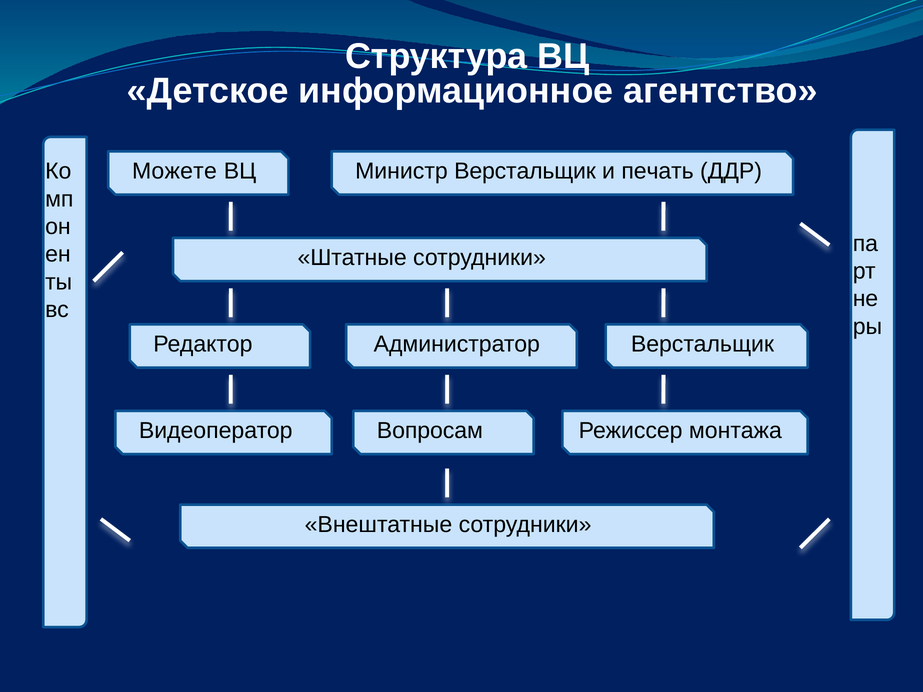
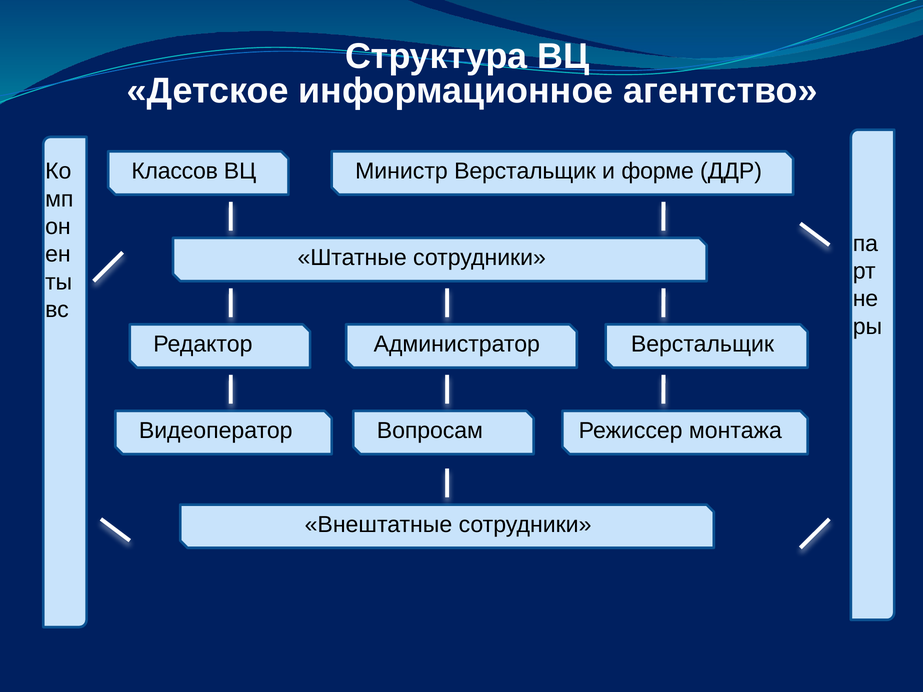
Можете: Можете -> Классов (175, 171)
печать: печать -> форме (658, 171)
